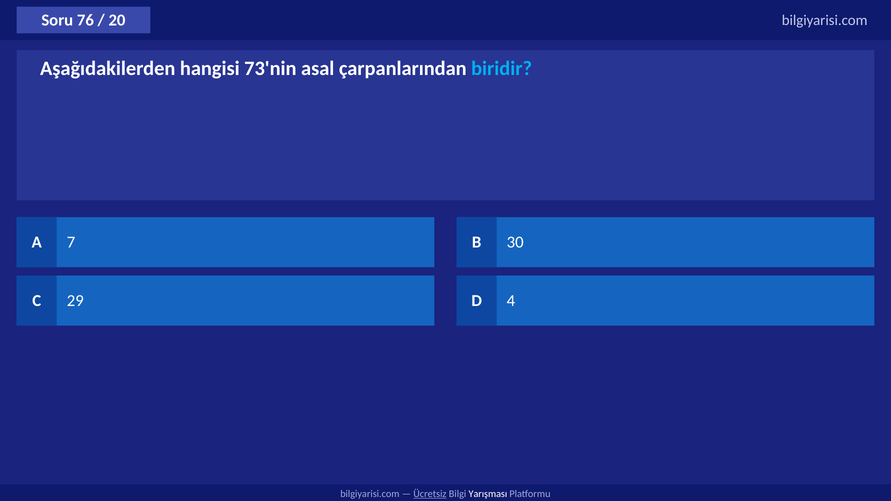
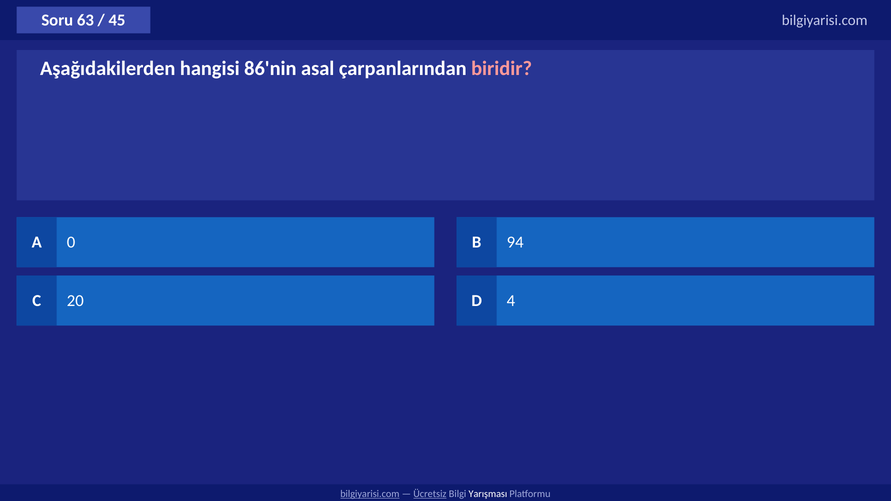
76: 76 -> 63 (85, 20)
20: 20 -> 45 (117, 20)
73'nin: 73'nin -> 86'nin (270, 69)
biridir colour: light blue -> pink (502, 69)
7: 7 -> 0 (71, 242)
30: 30 -> 94 (515, 242)
29: 29 -> 20 (75, 301)
bilgiyarisi.com underline: none -> present (370, 494)
